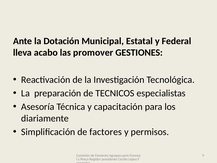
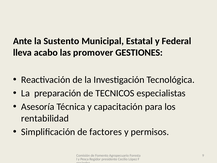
Dotación: Dotación -> Sustento (61, 41)
diariamente: diariamente -> rentabilidad (45, 118)
